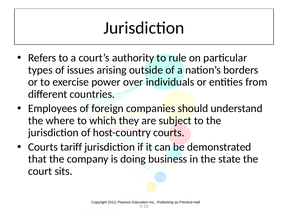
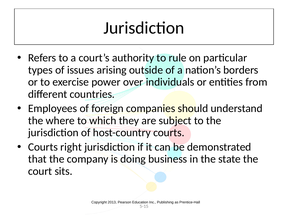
tariff: tariff -> right (71, 147)
